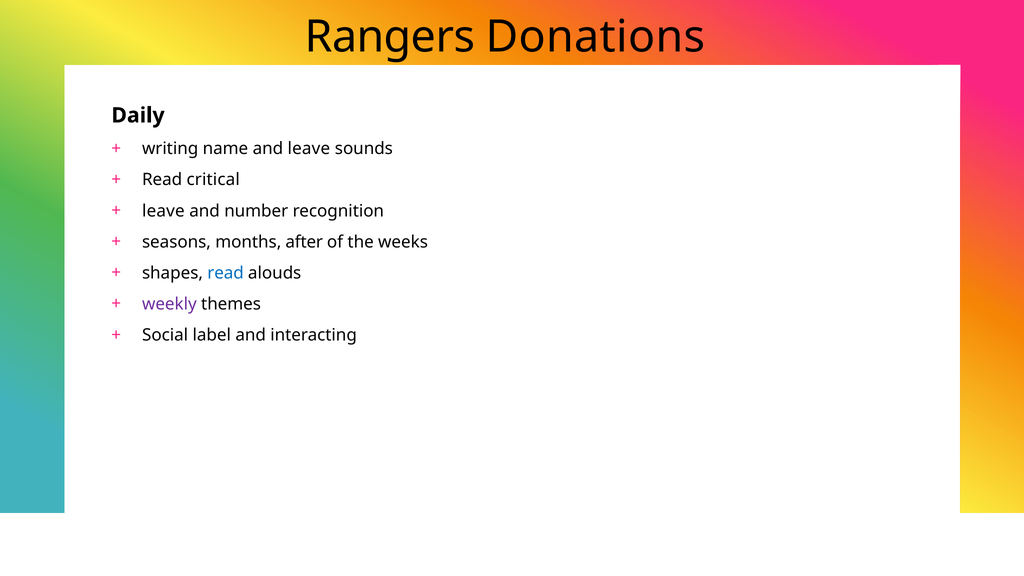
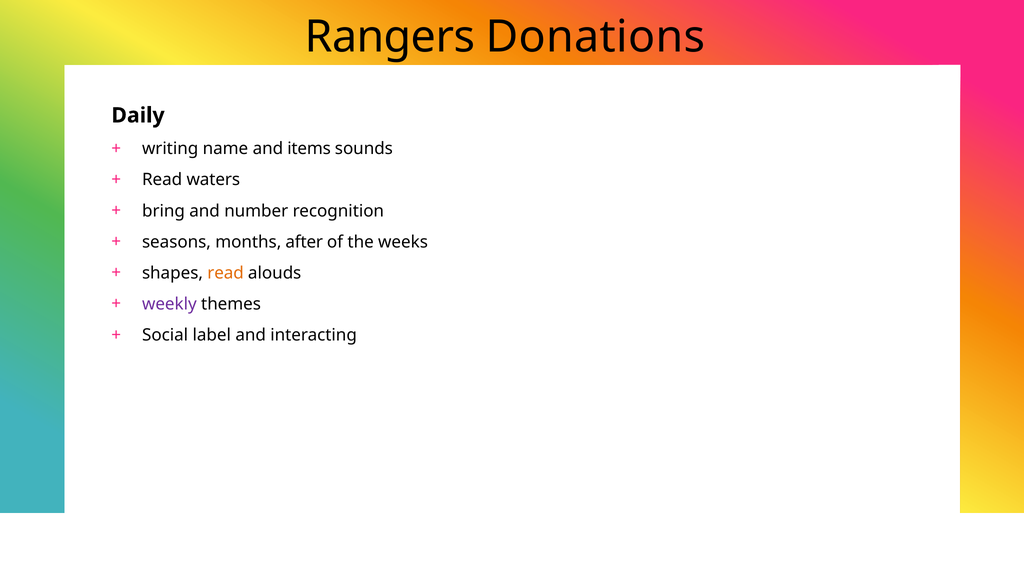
and leave: leave -> items (309, 149)
critical: critical -> waters (213, 180)
leave: leave -> bring (163, 211)
read colour: blue -> orange (226, 273)
